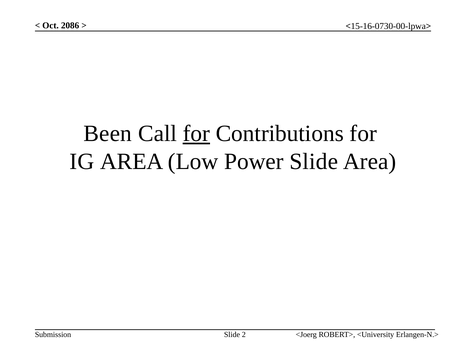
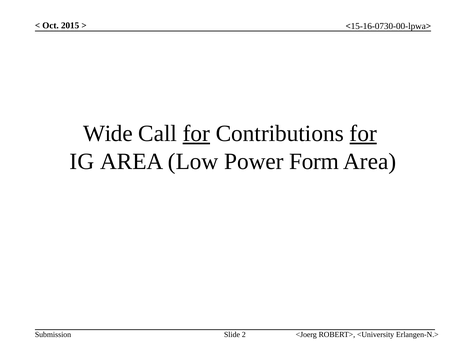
2086: 2086 -> 2015 (70, 25)
Been: Been -> Wide (108, 134)
for underline: none -> present (363, 134)
Power Slide: Slide -> Form (314, 162)
